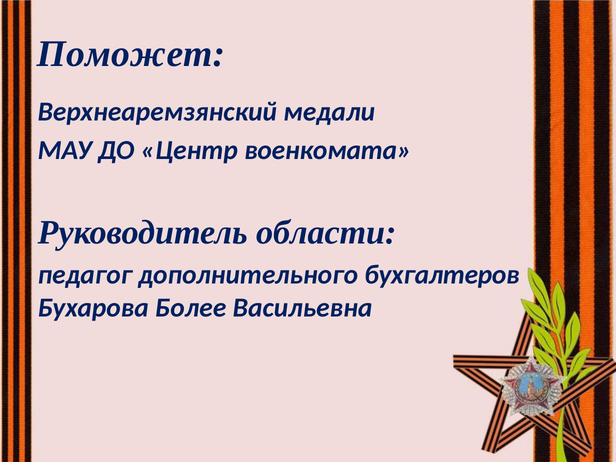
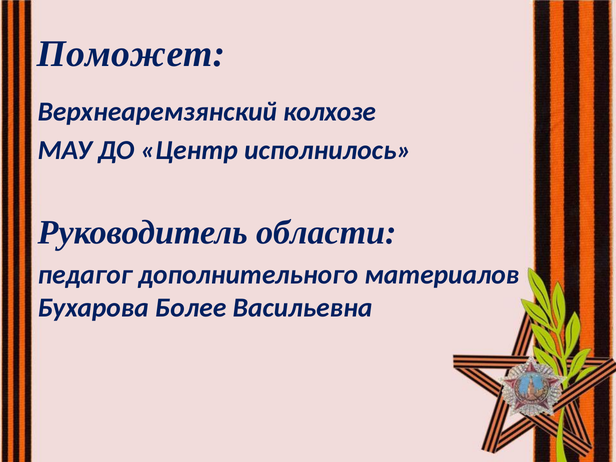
медали: медали -> колхозе (329, 112)
военкомата: военкомата -> исполнилось (328, 150)
бухгалтеров: бухгалтеров -> материалов (442, 275)
